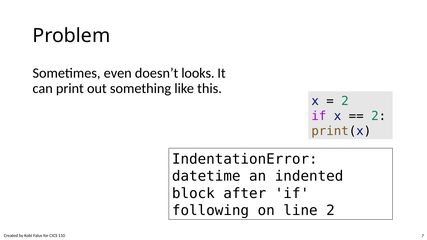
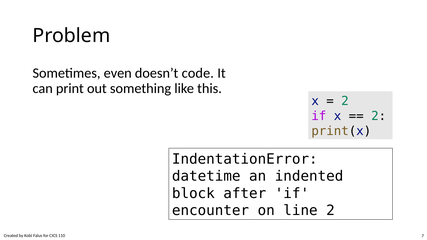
looks: looks -> code (198, 73)
following: following -> encounter (211, 211)
